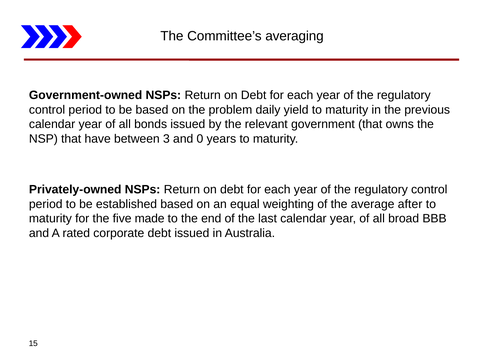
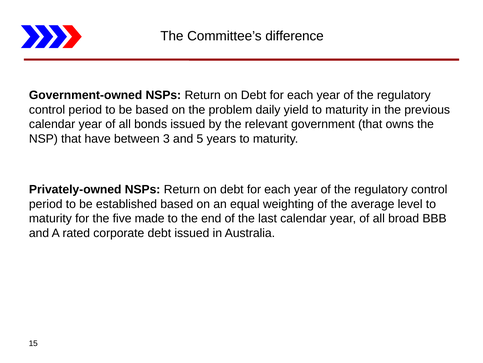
averaging: averaging -> difference (295, 36)
0: 0 -> 5 (200, 139)
after: after -> level (410, 204)
